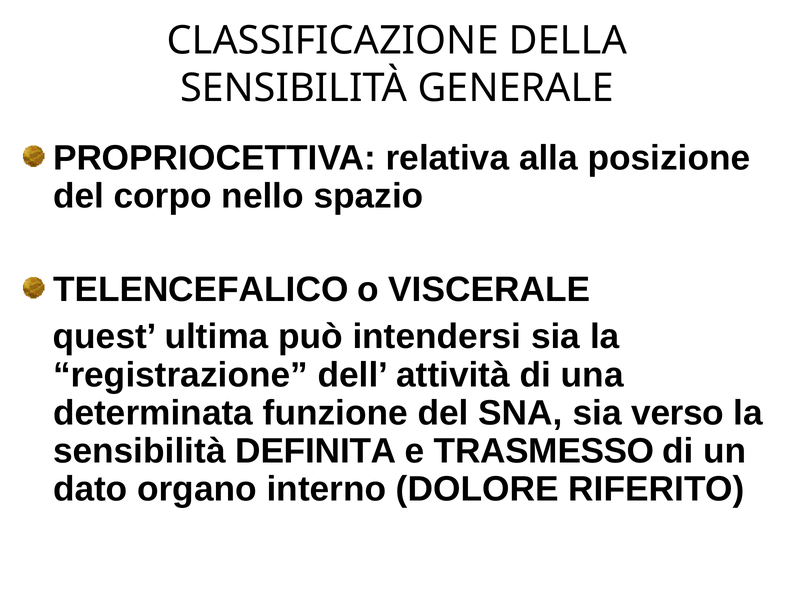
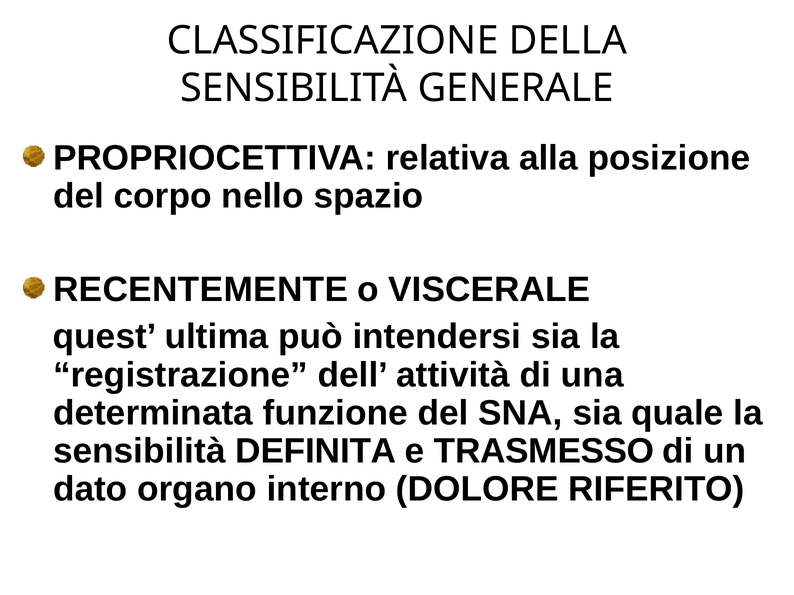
TELENCEFALICO: TELENCEFALICO -> RECENTEMENTE (201, 290)
verso: verso -> quale (677, 413)
